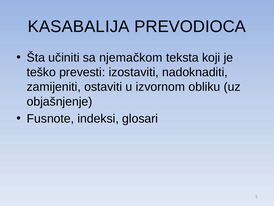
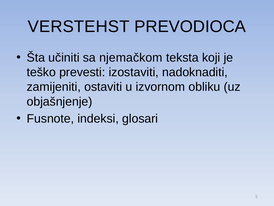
KASABALIJA: KASABALIJA -> VERSTEHST (79, 27)
